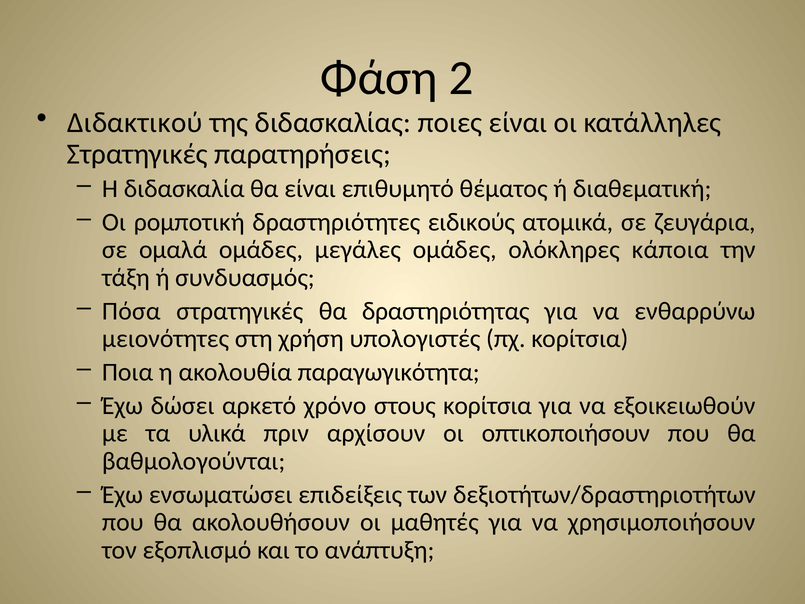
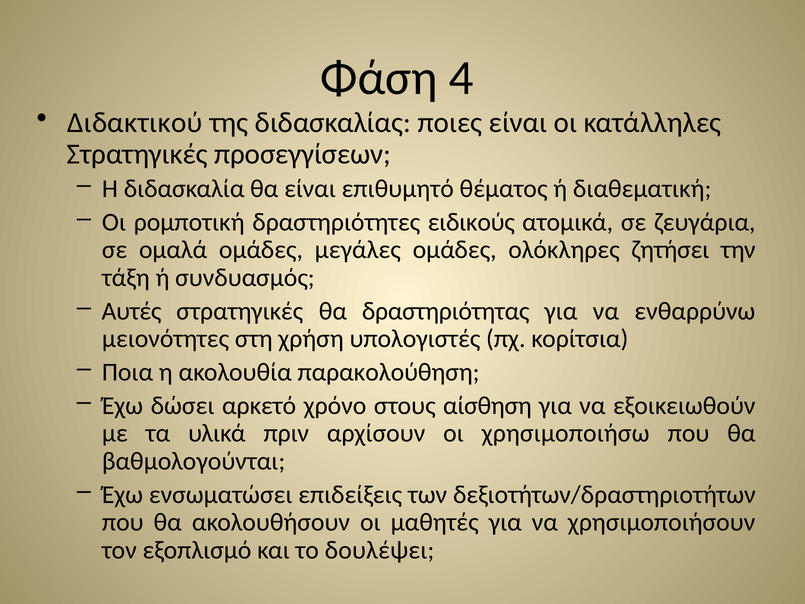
2: 2 -> 4 (461, 78)
παρατηρήσεις: παρατηρήσεις -> προσεγγίσεων (303, 154)
κάποια: κάποια -> ζητήσει (670, 250)
Πόσα: Πόσα -> Αυτές (132, 311)
παραγωγικότητα: παραγωγικότητα -> παρακολούθηση (389, 372)
στους κορίτσια: κορίτσια -> αίσθηση (487, 406)
οπτικοποιήσουν: οπτικοποιήσουν -> χρησιμοποιήσω (566, 433)
ανάπτυξη: ανάπτυξη -> δουλέψει (380, 550)
